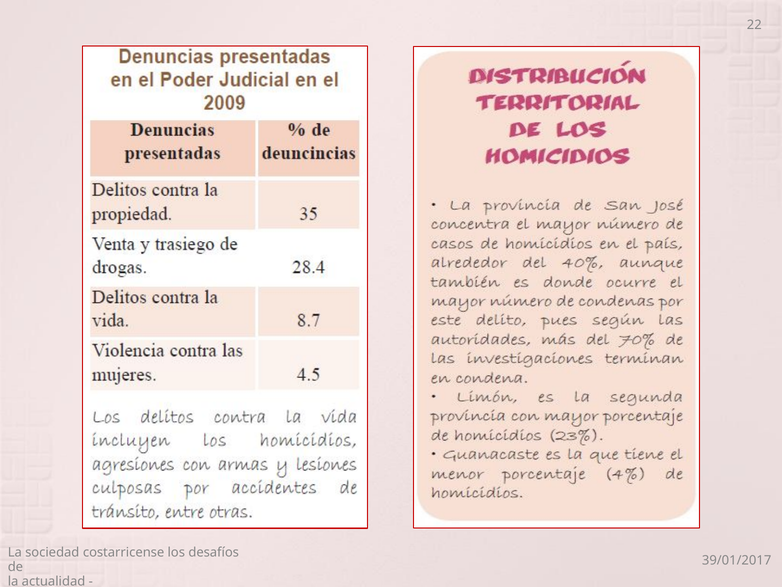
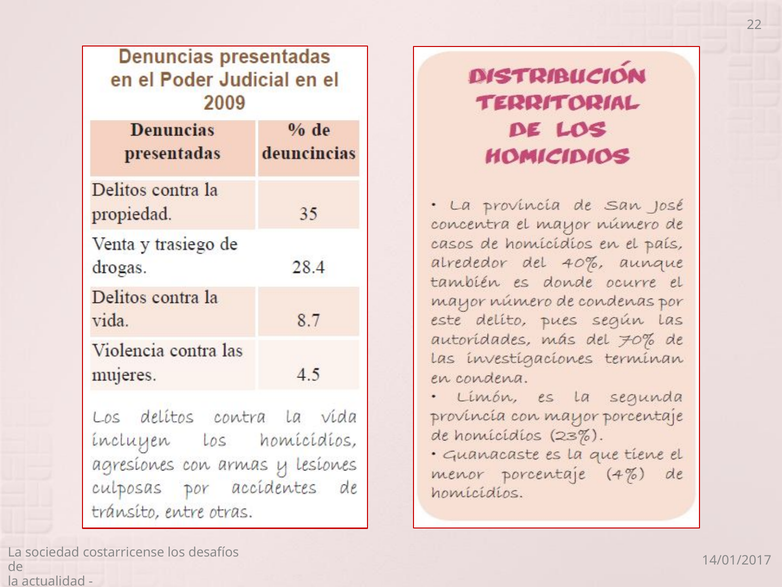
39/01/2017: 39/01/2017 -> 14/01/2017 (737, 560)
